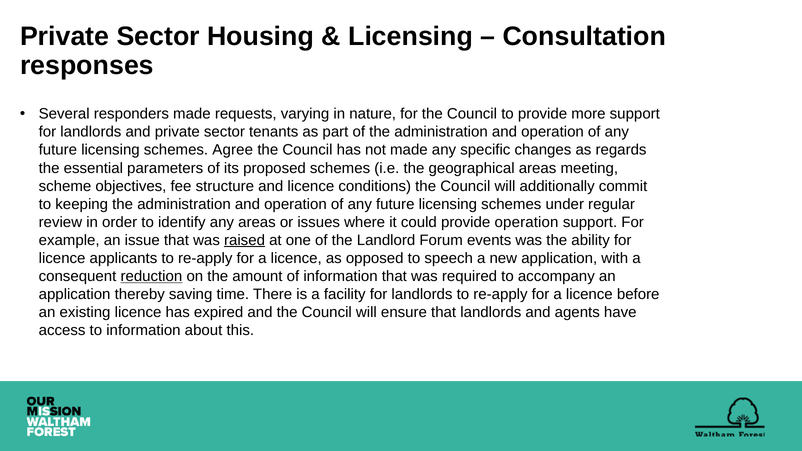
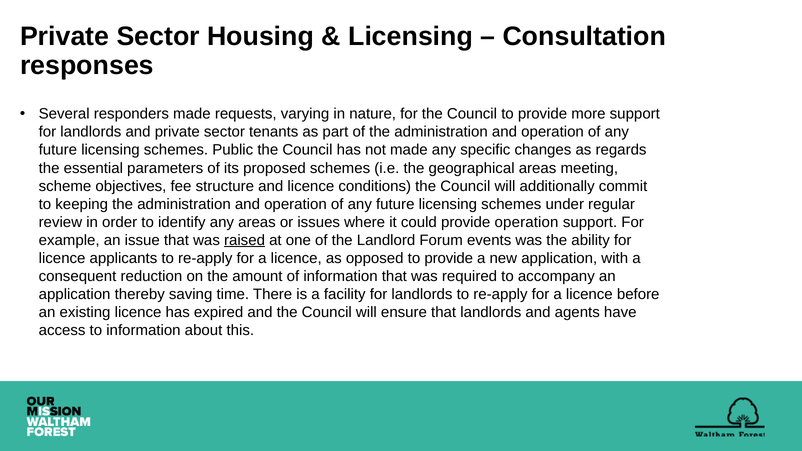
Agree: Agree -> Public (233, 150)
opposed to speech: speech -> provide (449, 258)
reduction underline: present -> none (151, 276)
